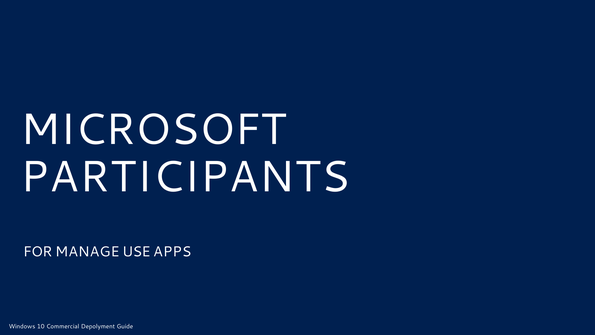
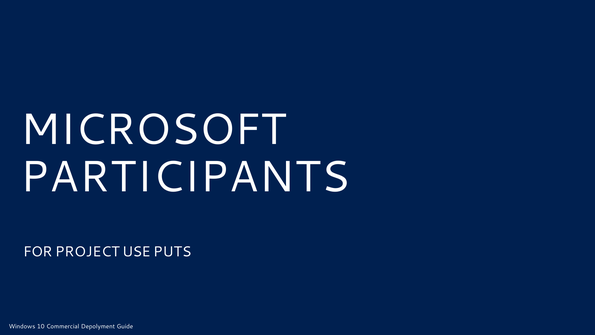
MANAGE: MANAGE -> PROJECT (87, 251)
APPS: APPS -> PUTS (172, 251)
